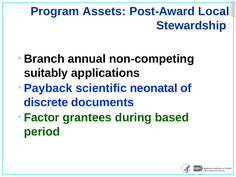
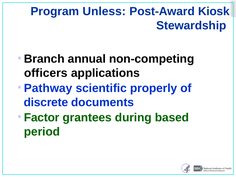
Assets: Assets -> Unless (104, 11)
Local: Local -> Kiosk (214, 11)
suitably: suitably -> officers (46, 73)
Payback: Payback -> Pathway (48, 88)
neonatal: neonatal -> properly (154, 88)
